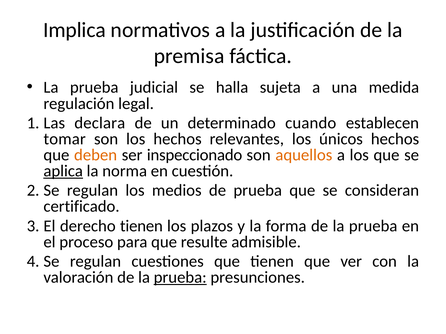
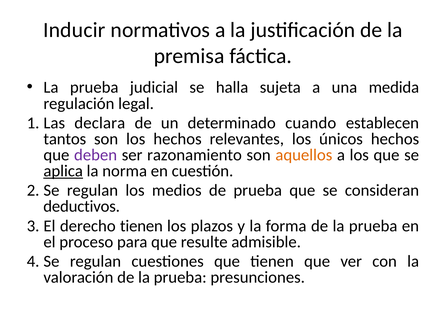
Implica: Implica -> Inducir (74, 30)
tomar: tomar -> tantos (65, 139)
deben colour: orange -> purple (96, 155)
inspeccionado: inspeccionado -> razonamiento (194, 155)
certificado: certificado -> deductivos (82, 207)
prueba underline: present -> none (180, 278)
